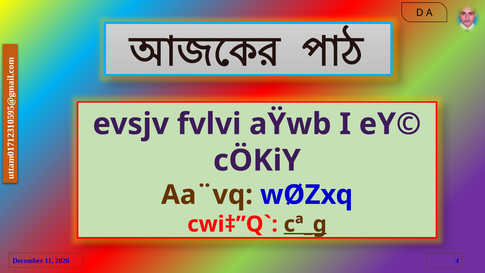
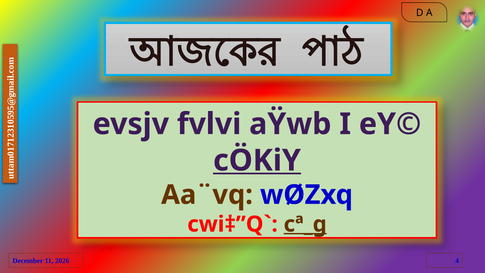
cÖKiY underline: none -> present (257, 160)
